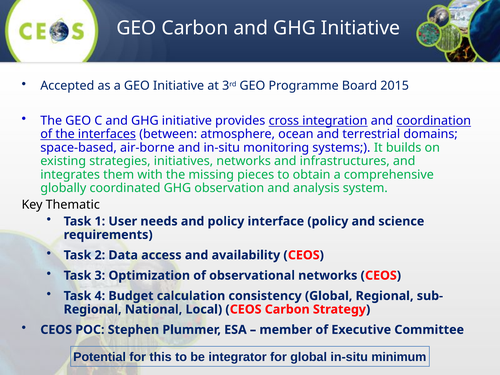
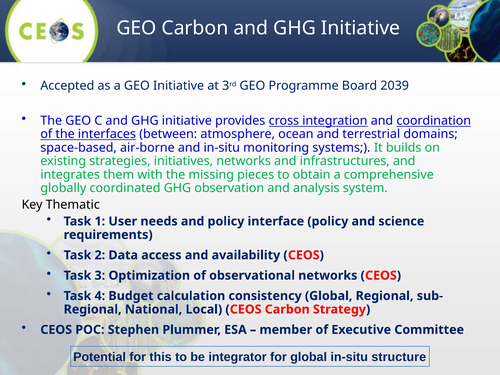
2015: 2015 -> 2039 (395, 86)
minimum: minimum -> structure (399, 357)
